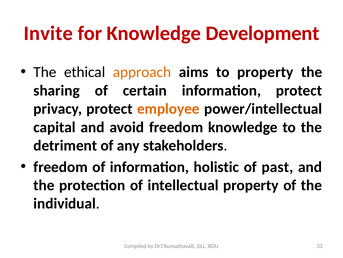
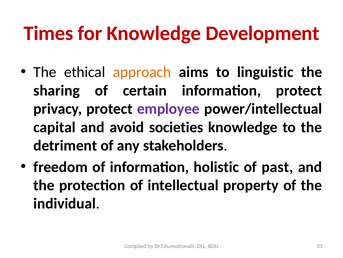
Invite: Invite -> Times (48, 33)
to property: property -> linguistic (265, 72)
employee colour: orange -> purple (168, 109)
avoid freedom: freedom -> societies (176, 127)
